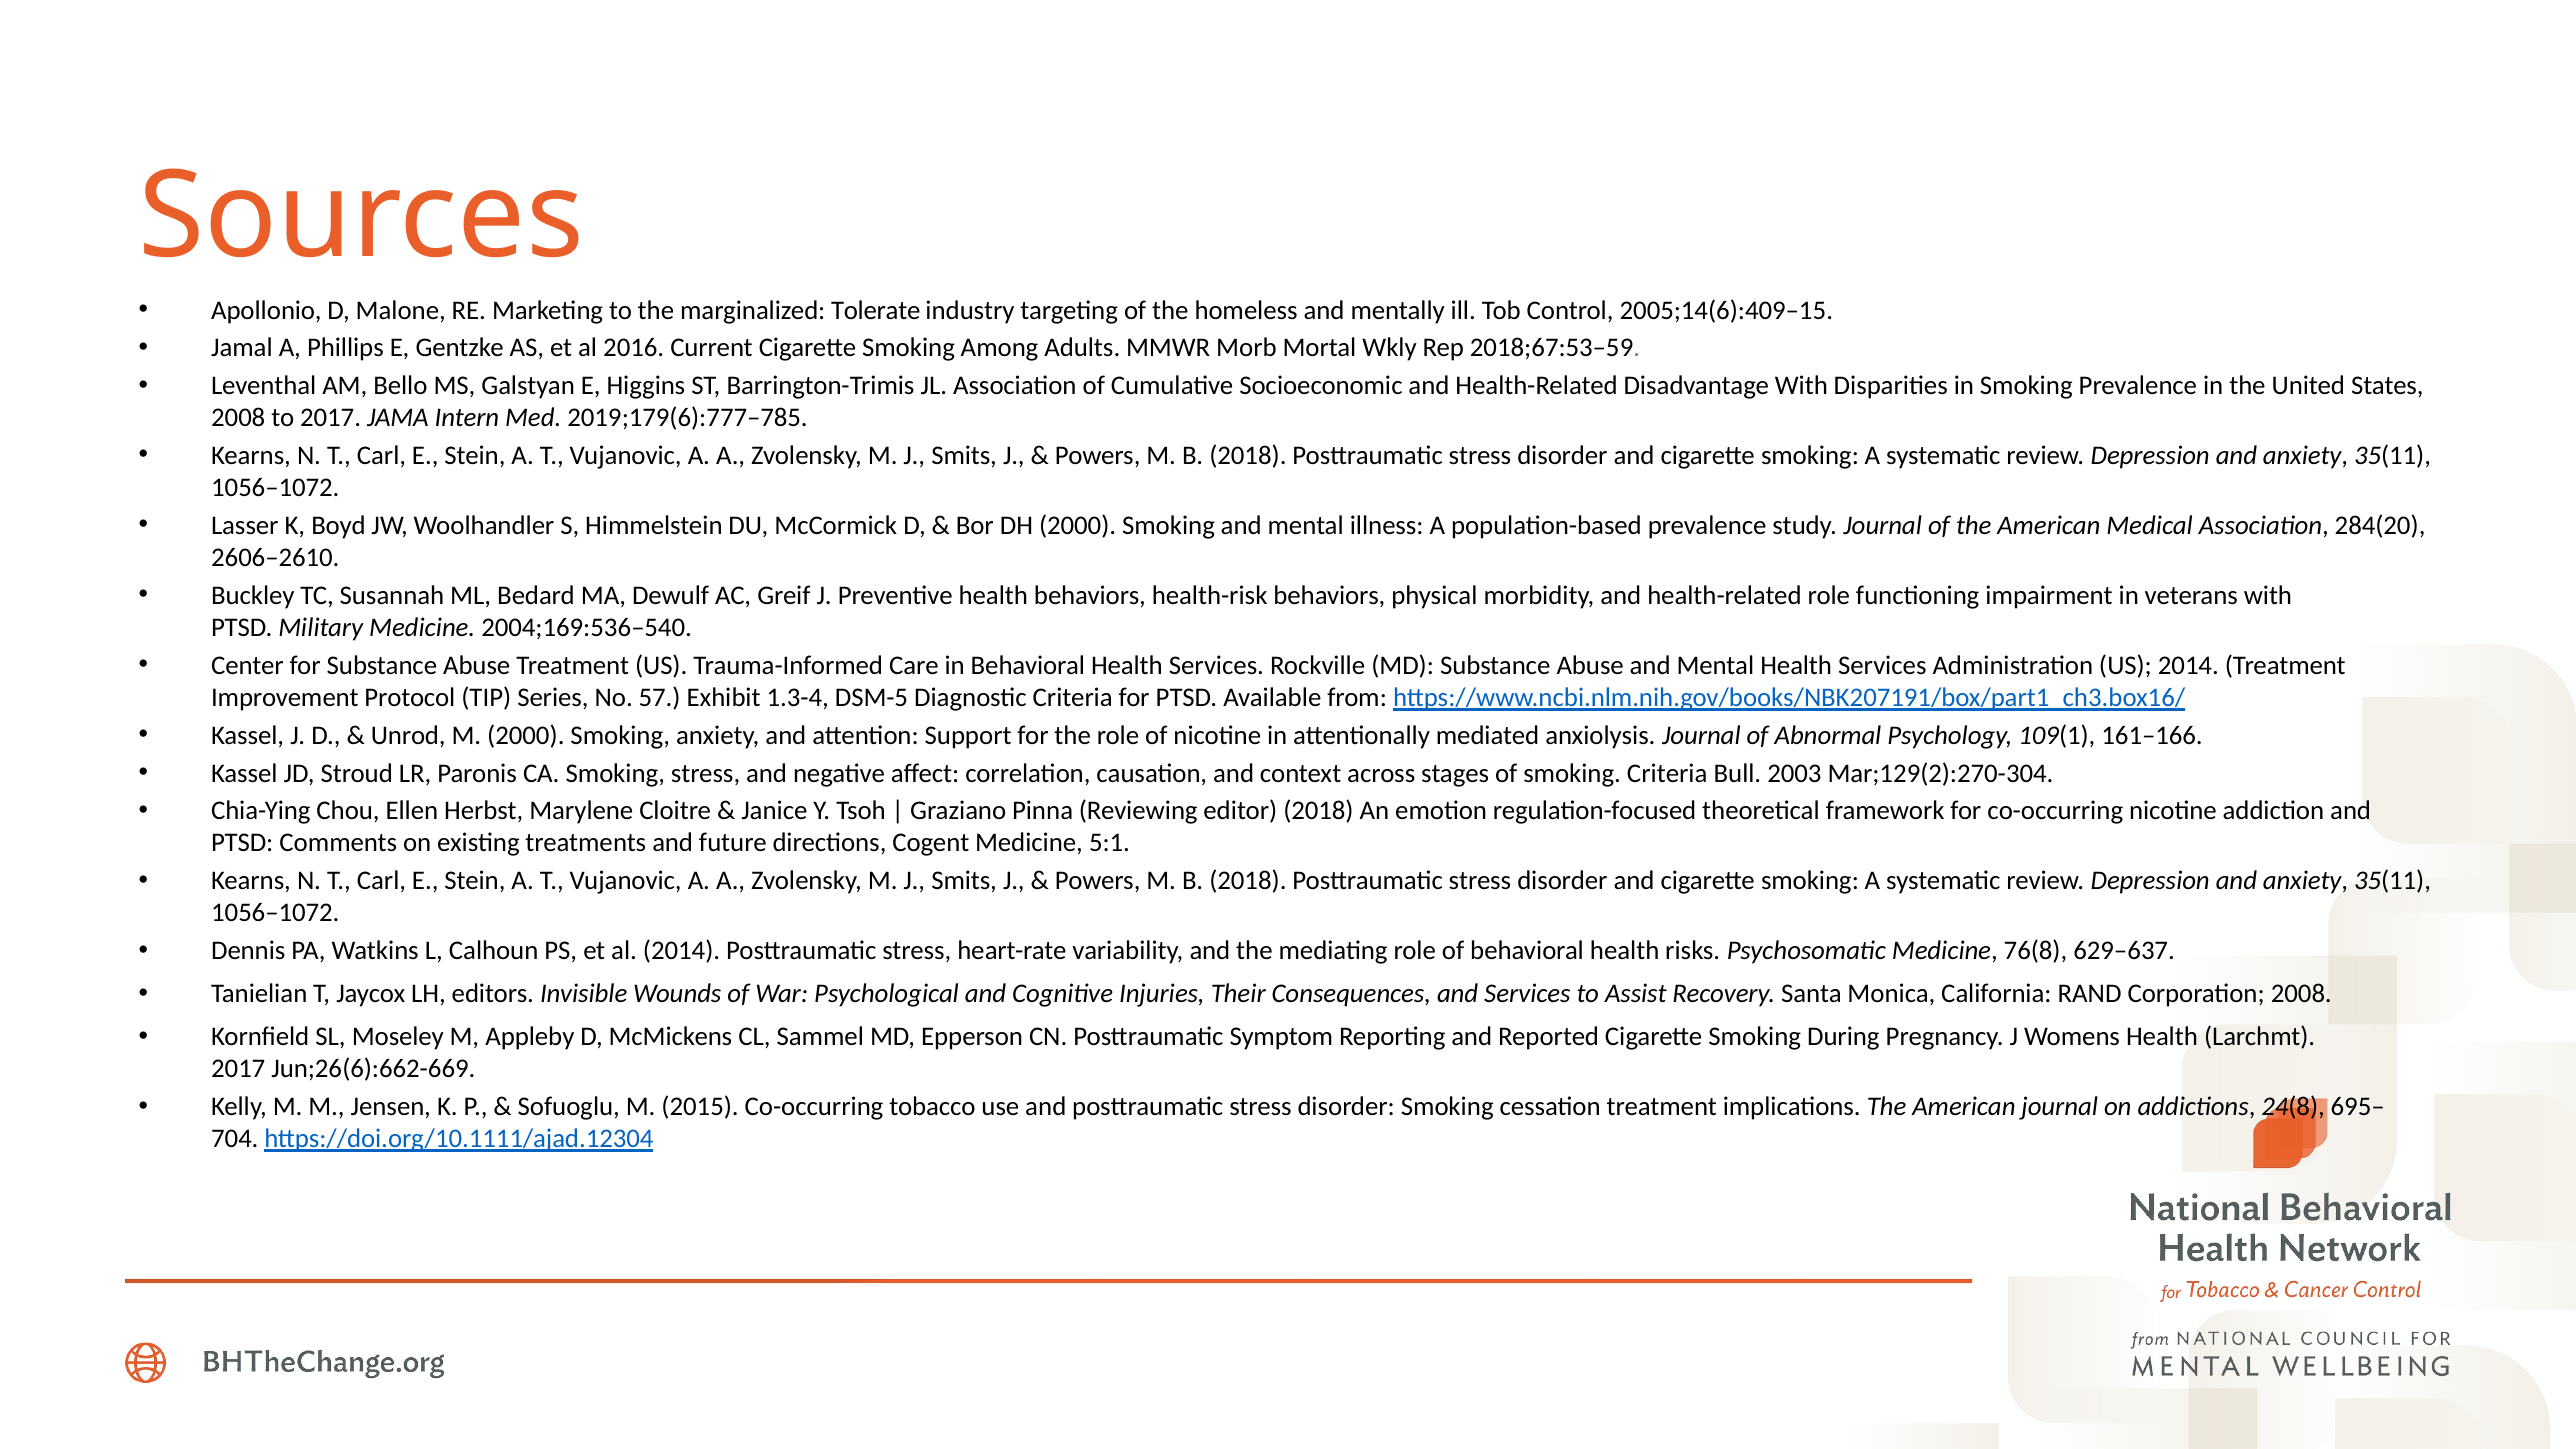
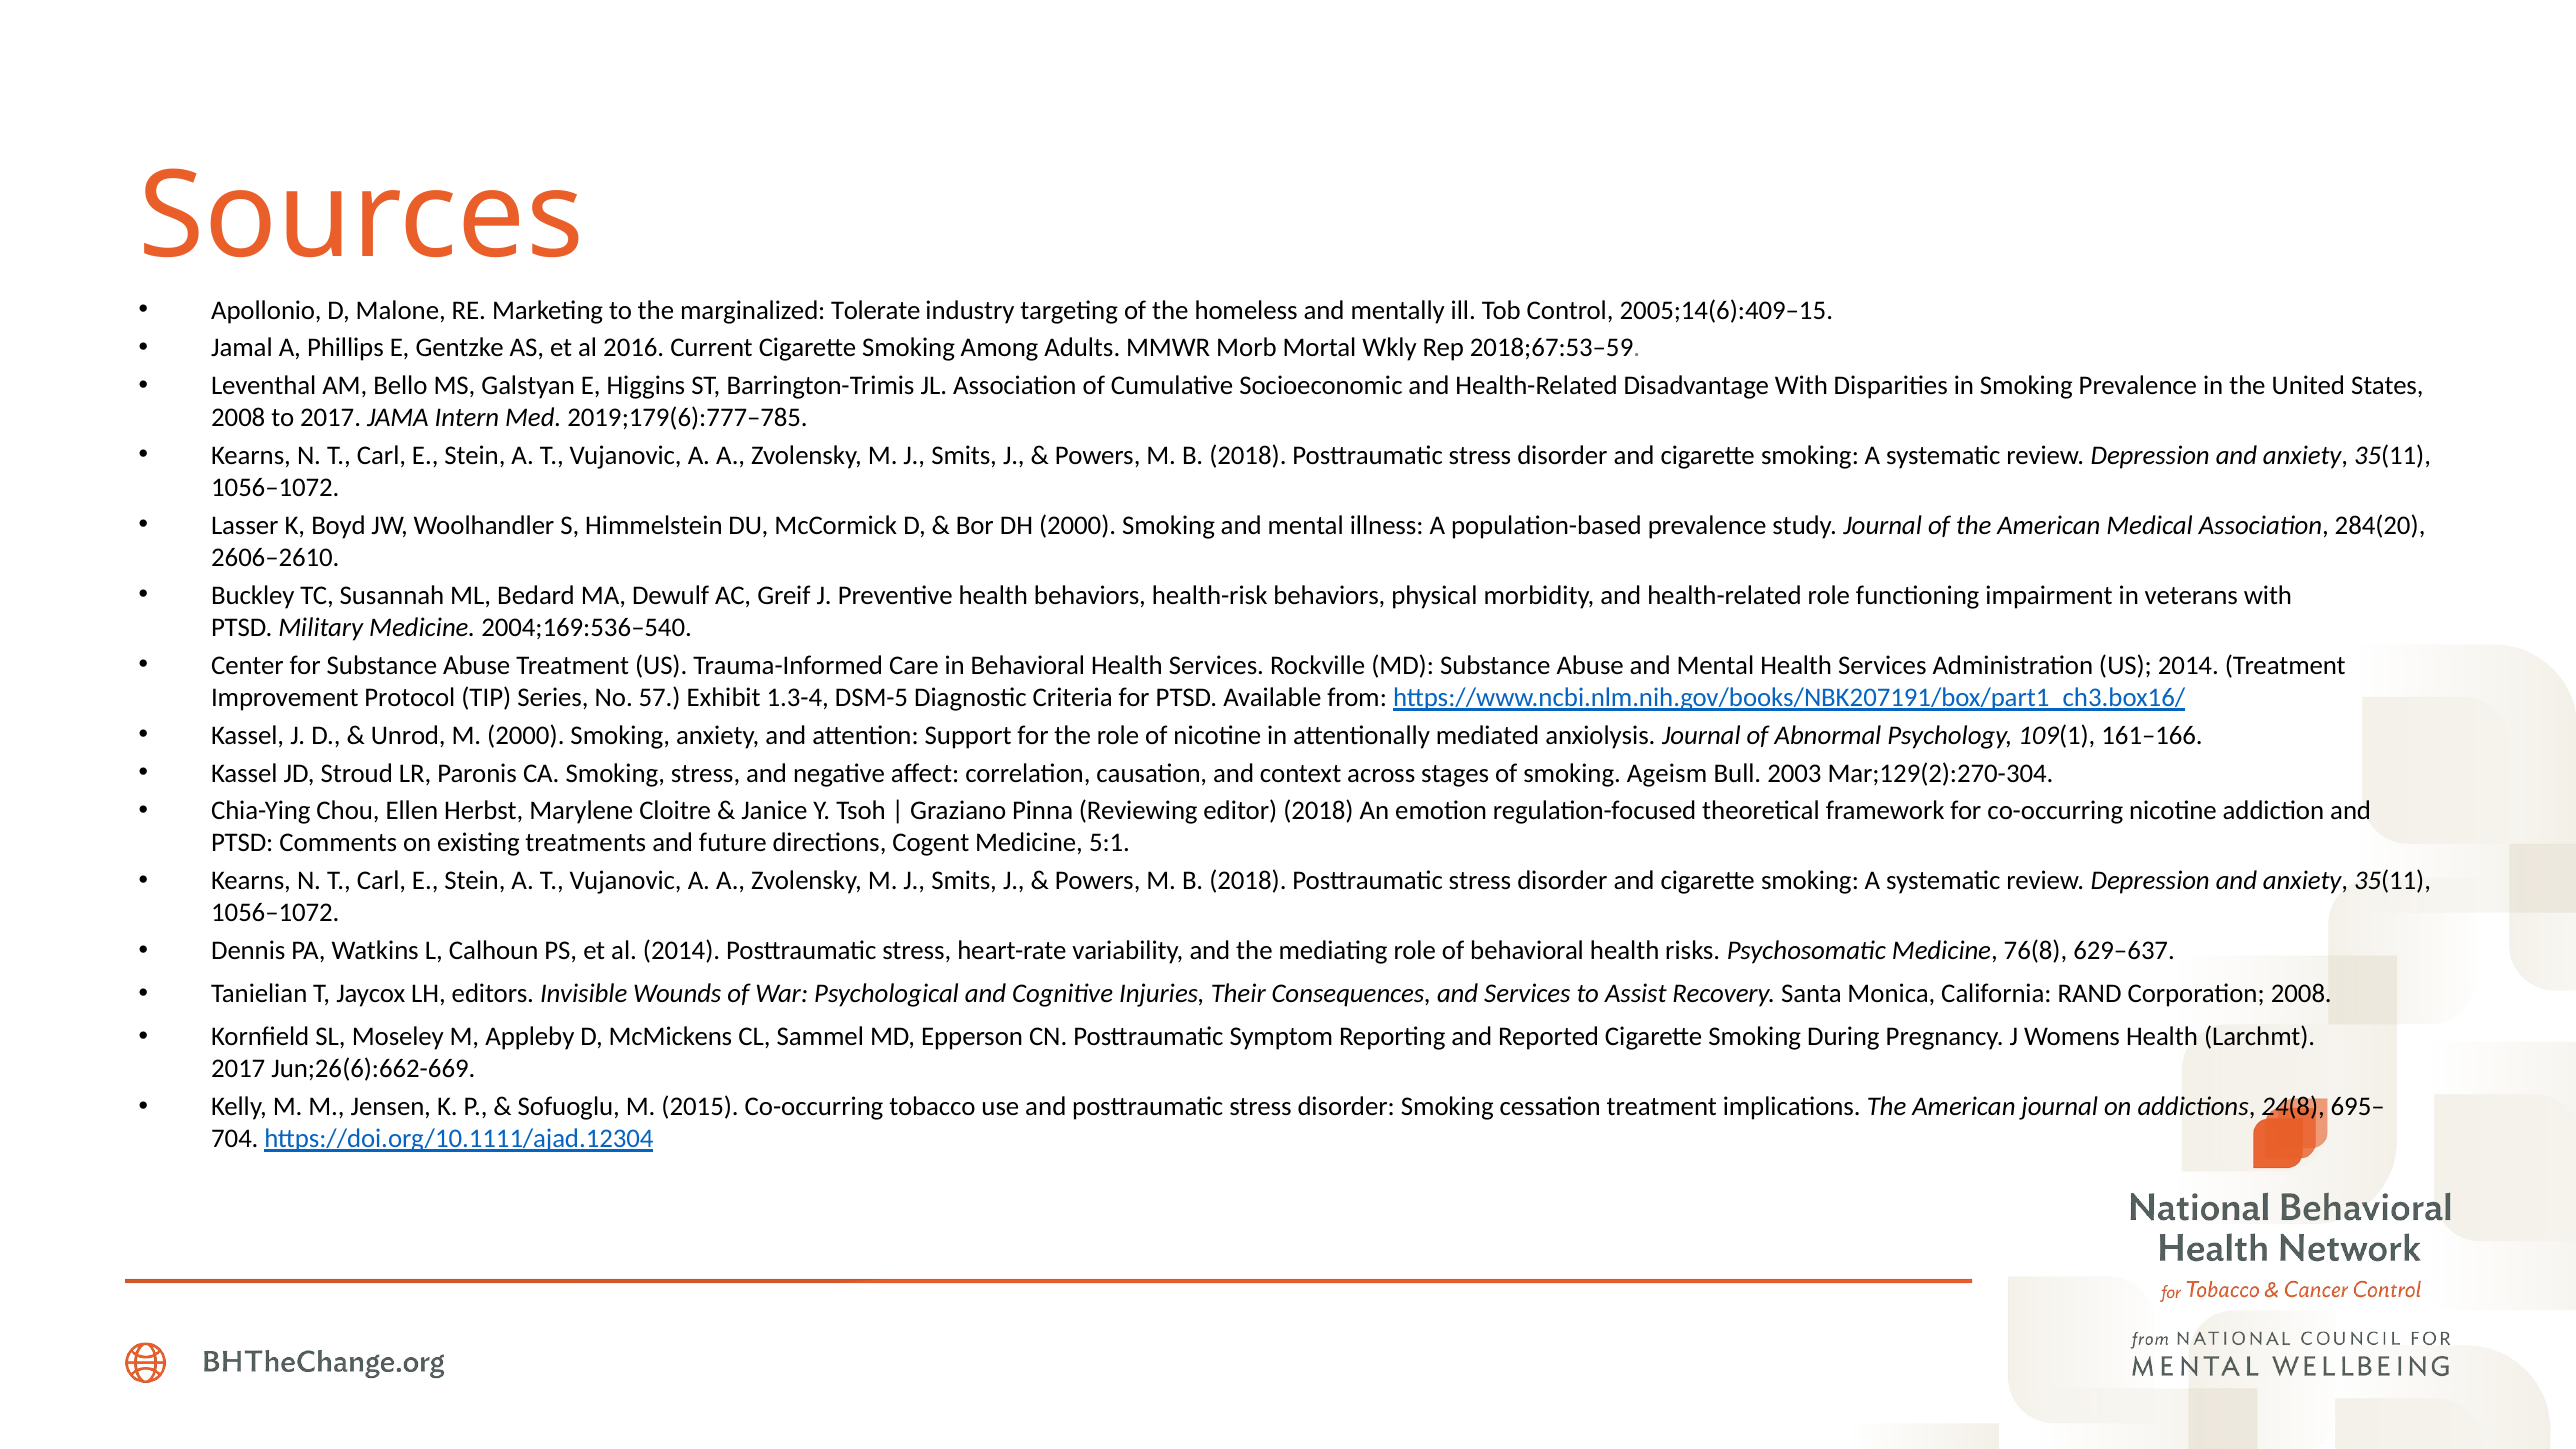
smoking Criteria: Criteria -> Ageism (1667, 773)
